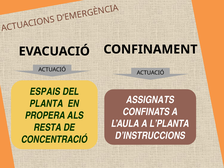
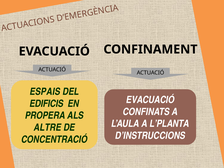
ASSIGNATS: ASSIGNATS -> EVACUACIÓ (150, 100)
PLANTA: PLANTA -> EDIFICIS (46, 104)
RESTA: RESTA -> ALTRE (47, 127)
